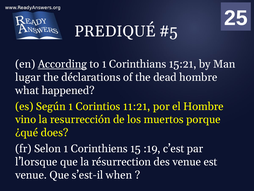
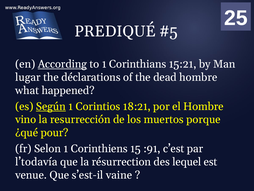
Según underline: none -> present (51, 106)
11:21: 11:21 -> 18:21 (137, 106)
does: does -> pour (55, 132)
:19: :19 -> :91 (152, 148)
l’lorsque: l’lorsque -> l’todavía (36, 161)
des venue: venue -> lequel (187, 161)
when: when -> vaine (119, 175)
